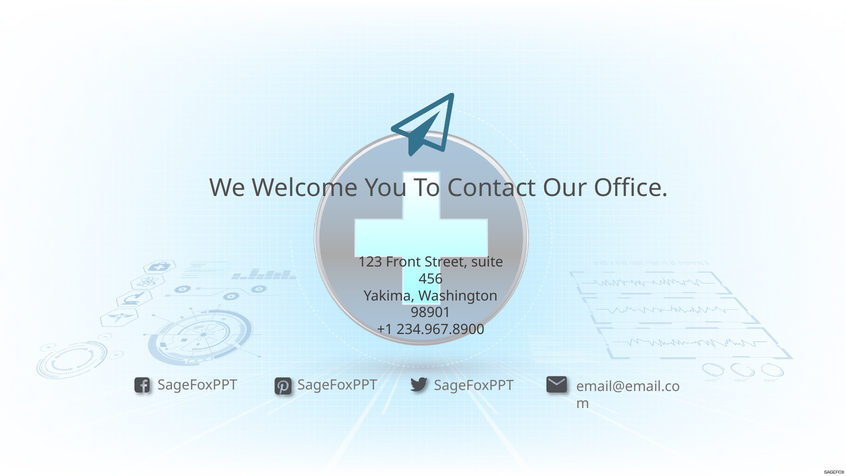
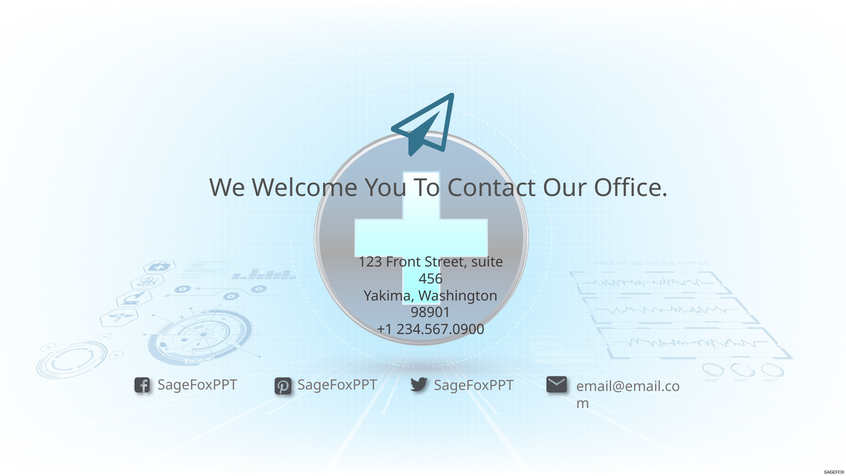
234.967.8900: 234.967.8900 -> 234.567.0900 (441, 330)
